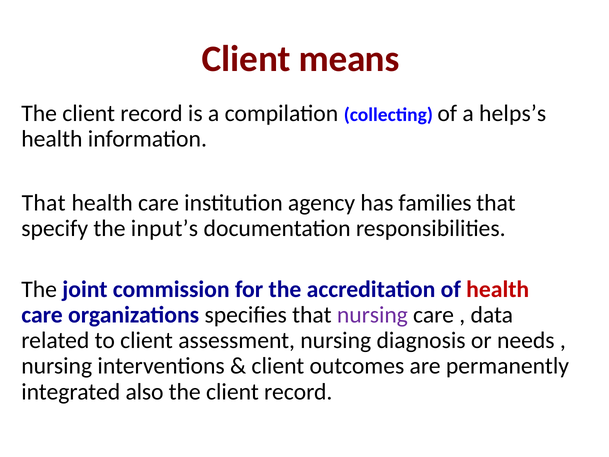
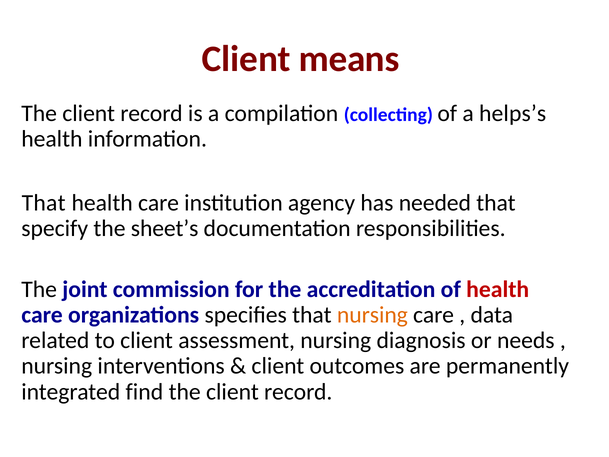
families: families -> needed (435, 203)
input’s: input’s -> sheet’s (165, 228)
nursing colour: purple -> orange (372, 315)
also: also -> find (144, 391)
